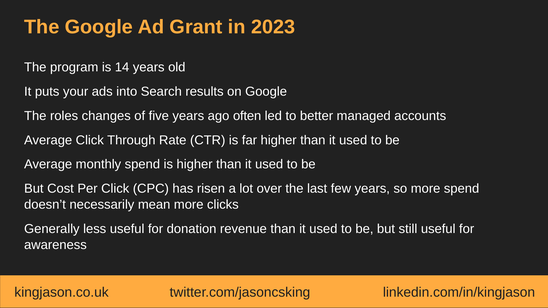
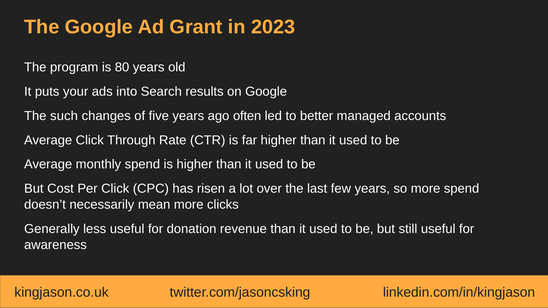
14: 14 -> 80 (122, 67)
roles: roles -> such (64, 116)
